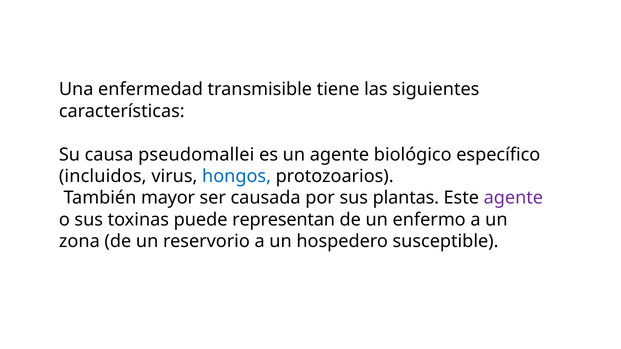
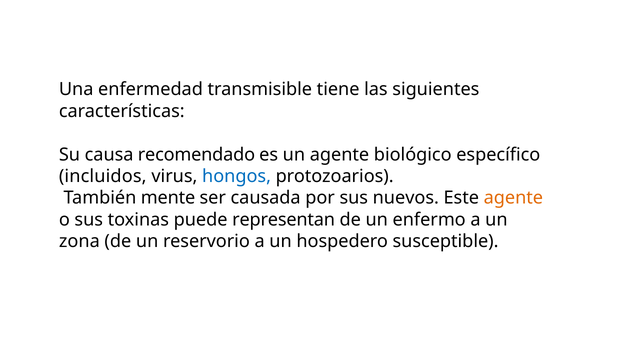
pseudomallei: pseudomallei -> recomendado (196, 155)
mayor: mayor -> mente (168, 198)
plantas: plantas -> nuevos (406, 198)
agente colour: purple -> orange (513, 198)
